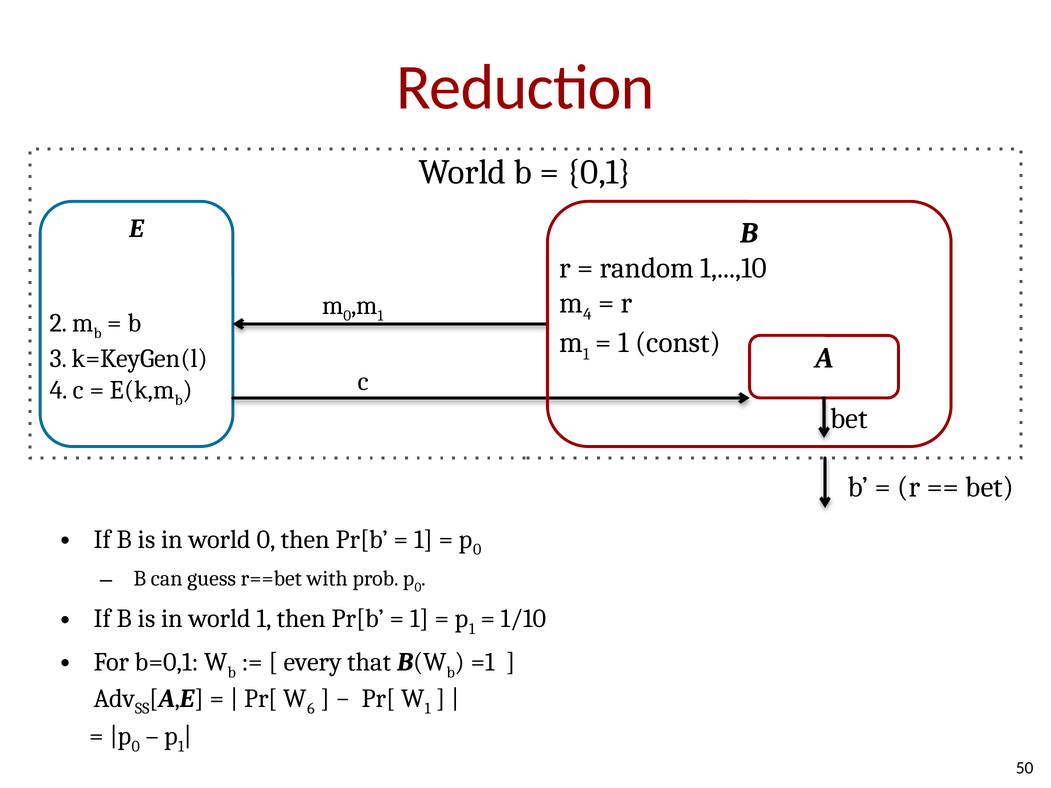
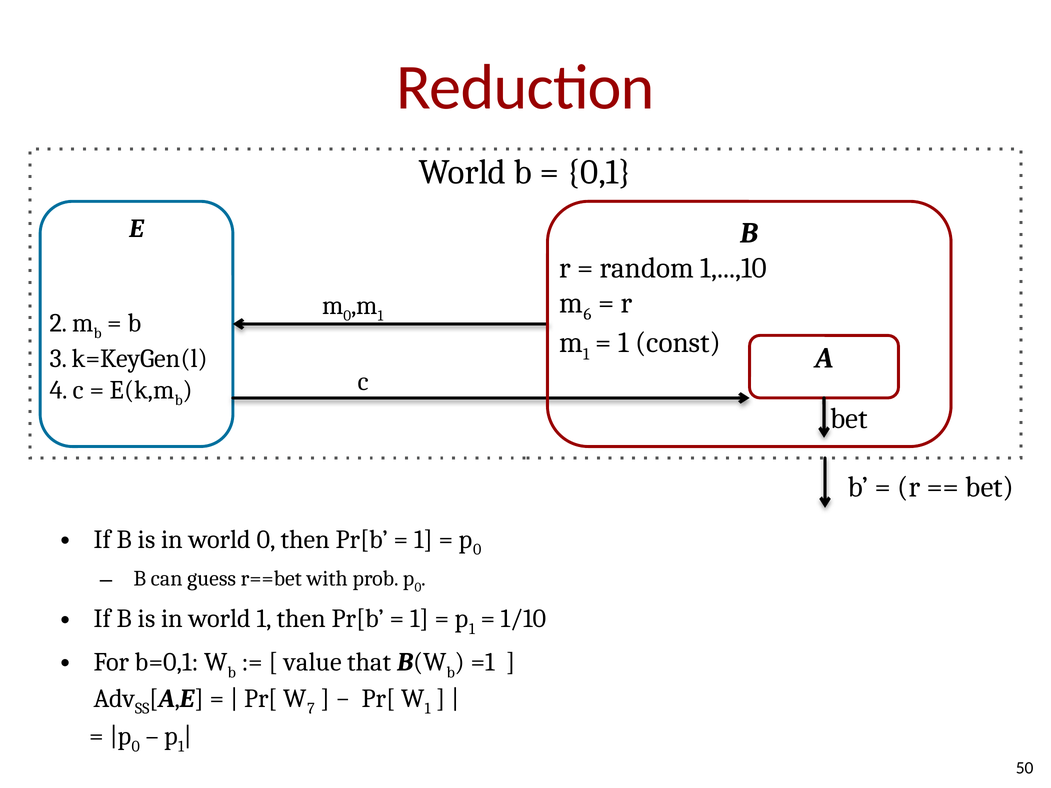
4: 4 -> 6 (587, 314)
every: every -> value (313, 662)
6: 6 -> 7 (311, 709)
